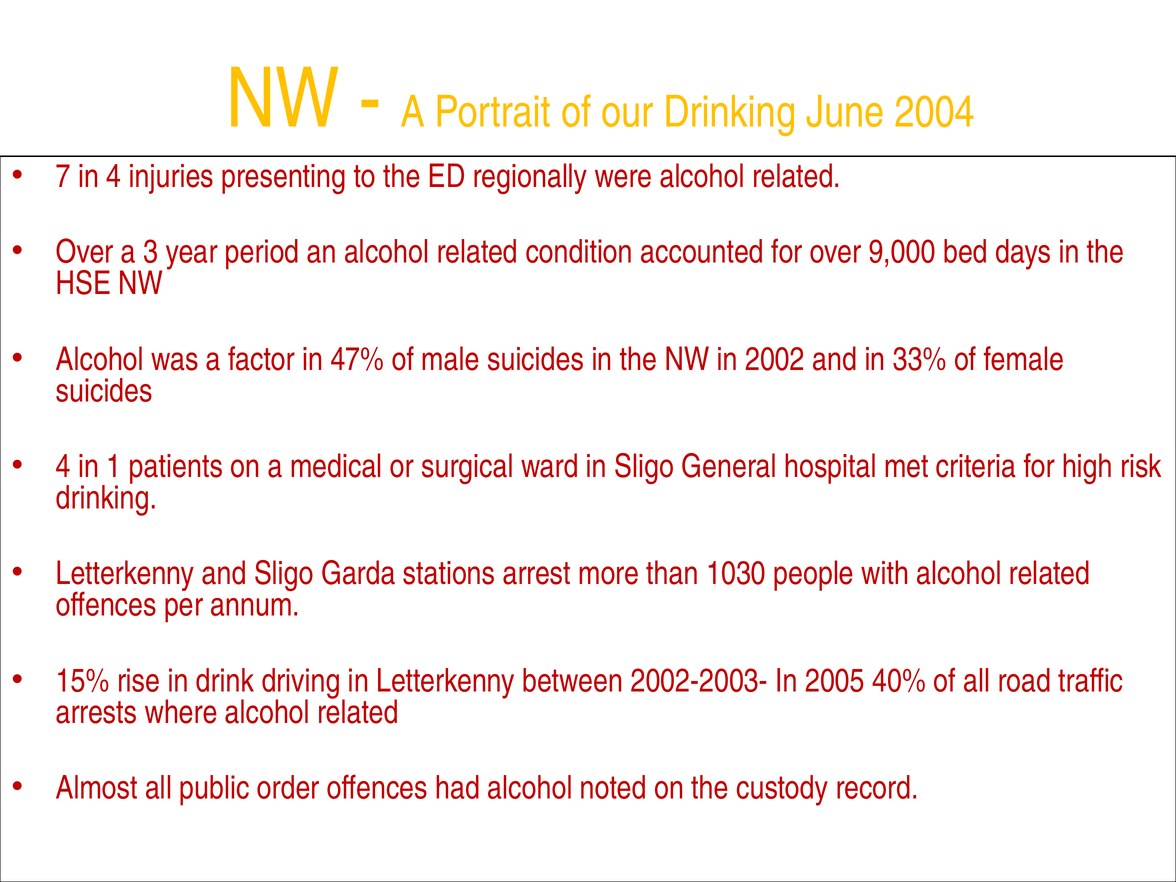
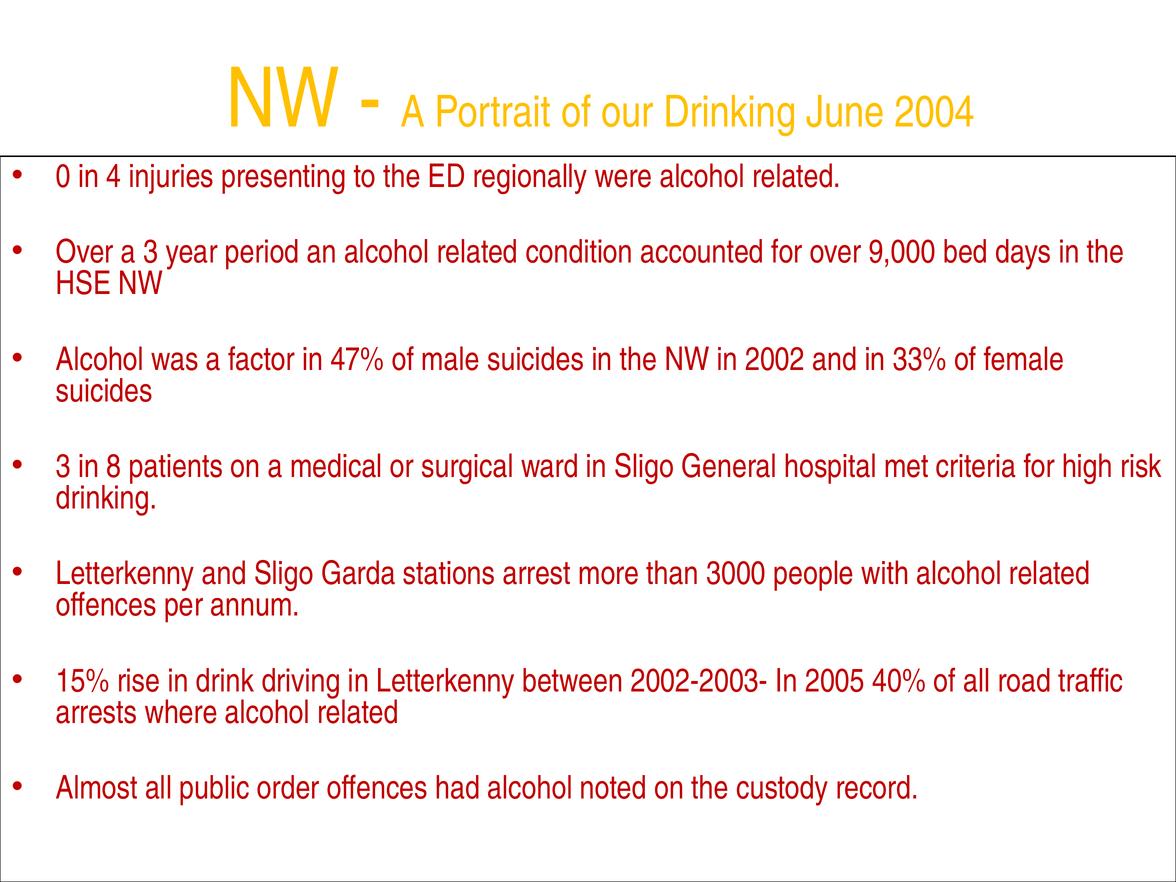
7: 7 -> 0 (63, 176)
4: 4 -> 3 (63, 467)
1: 1 -> 8 (114, 467)
1030: 1030 -> 3000 (736, 574)
